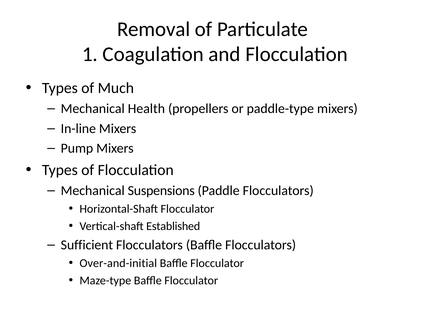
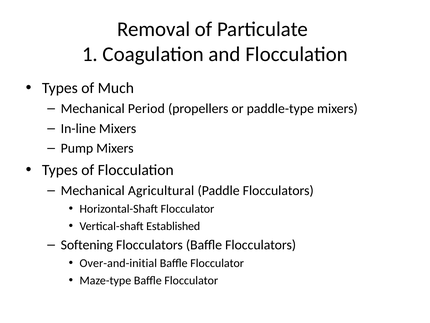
Health: Health -> Period (146, 109)
Suspensions: Suspensions -> Agricultural (161, 190)
Sufficient: Sufficient -> Softening (87, 245)
